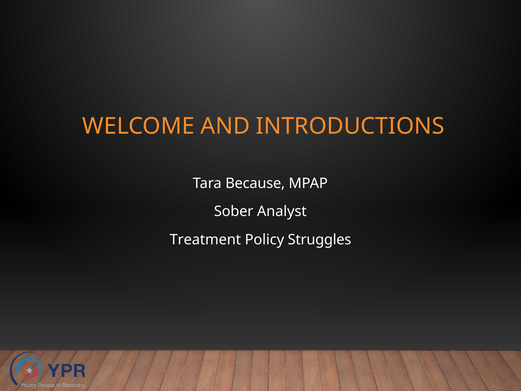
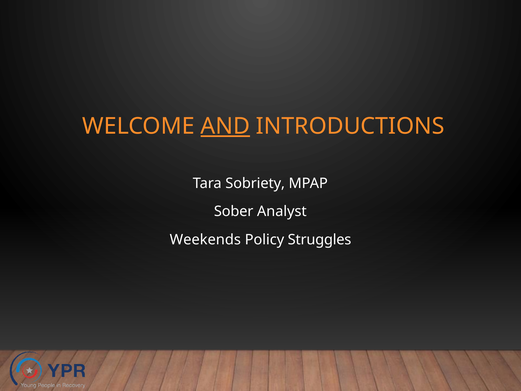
AND underline: none -> present (225, 126)
Because: Because -> Sobriety (255, 183)
Treatment: Treatment -> Weekends (205, 239)
